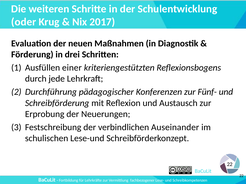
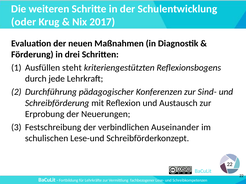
einer: einer -> steht (72, 68)
Fünf-: Fünf- -> Sind- (207, 92)
